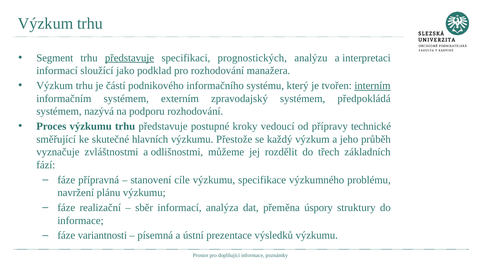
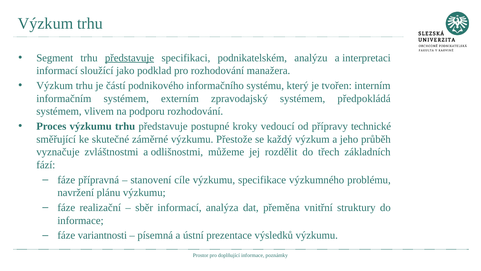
prognostických: prognostických -> podnikatelském (252, 58)
interním underline: present -> none (372, 85)
nazývá: nazývá -> vlivem (99, 111)
hlavních: hlavních -> záměrné (150, 139)
úspory: úspory -> vnitřní (318, 207)
